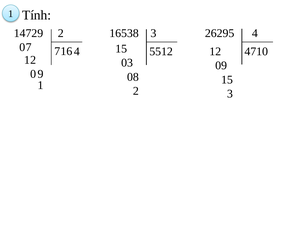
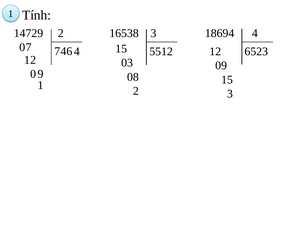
26295: 26295 -> 18694 (220, 33)
1: 1 -> 4 (63, 51)
4710: 4710 -> 6523 (256, 51)
